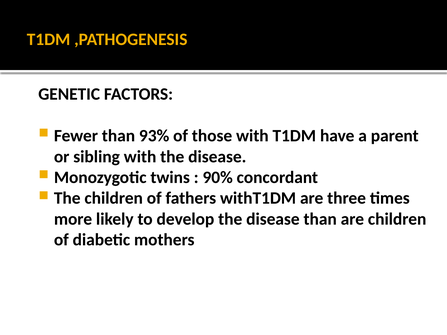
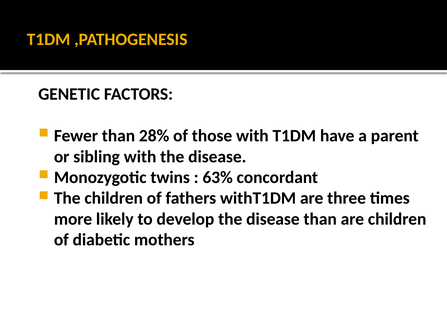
93%: 93% -> 28% (154, 136)
90%: 90% -> 63% (218, 178)
